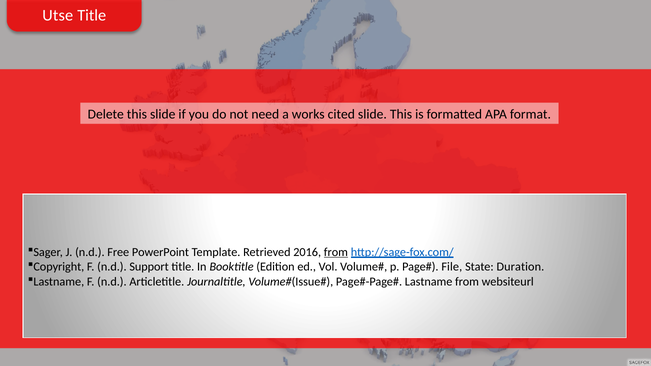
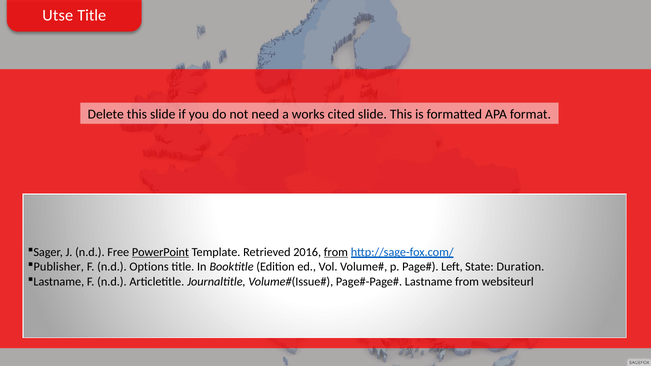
PowerPoint underline: none -> present (160, 252)
Copyright: Copyright -> Publisher (59, 267)
Support: Support -> Options (149, 267)
File: File -> Left (452, 267)
